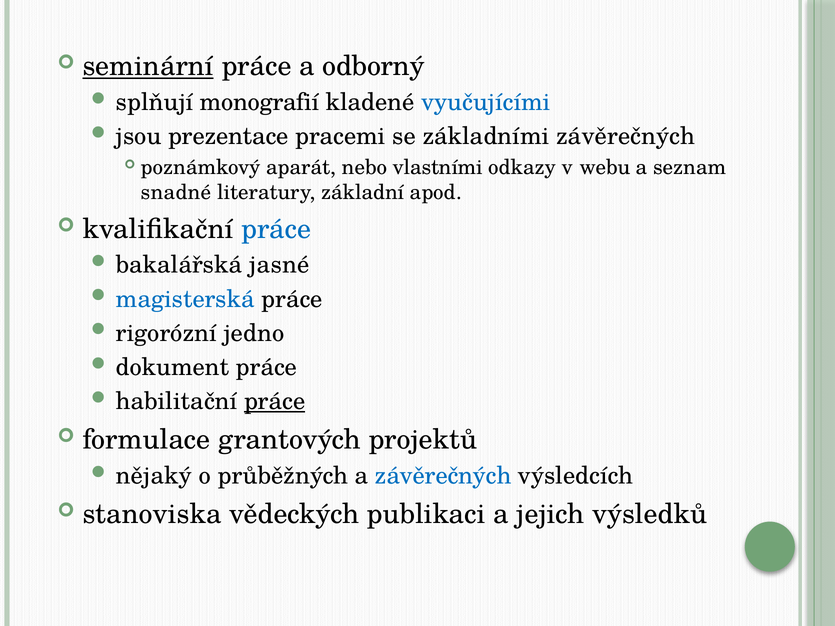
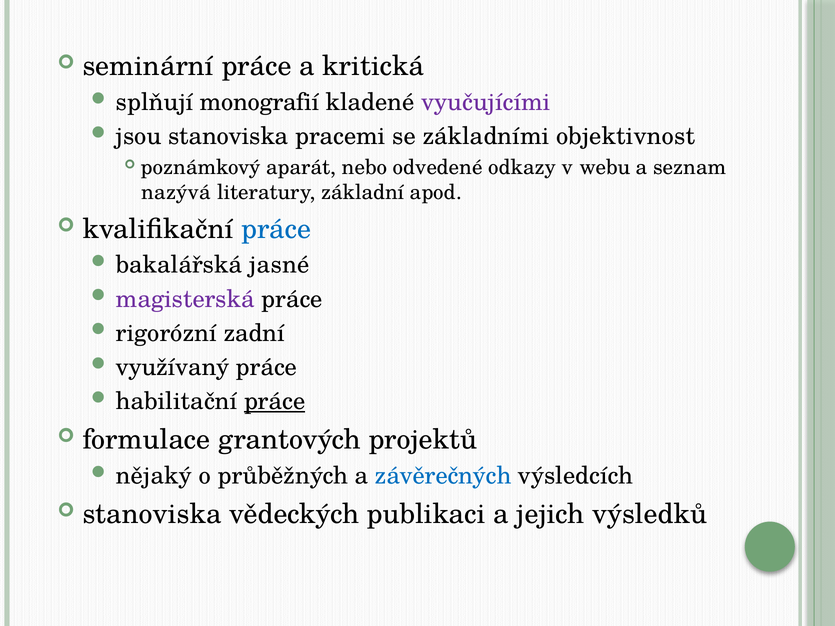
seminární underline: present -> none (148, 66)
odborný: odborný -> kritická (373, 66)
vyučujícími colour: blue -> purple (486, 102)
jsou prezentace: prezentace -> stanoviska (228, 136)
základními závěrečných: závěrečných -> objektivnost (626, 136)
vlastními: vlastními -> odvedené (438, 167)
snadné: snadné -> nazývá (176, 192)
magisterská colour: blue -> purple (185, 299)
jedno: jedno -> zadní (254, 333)
dokument: dokument -> využívaný (173, 367)
